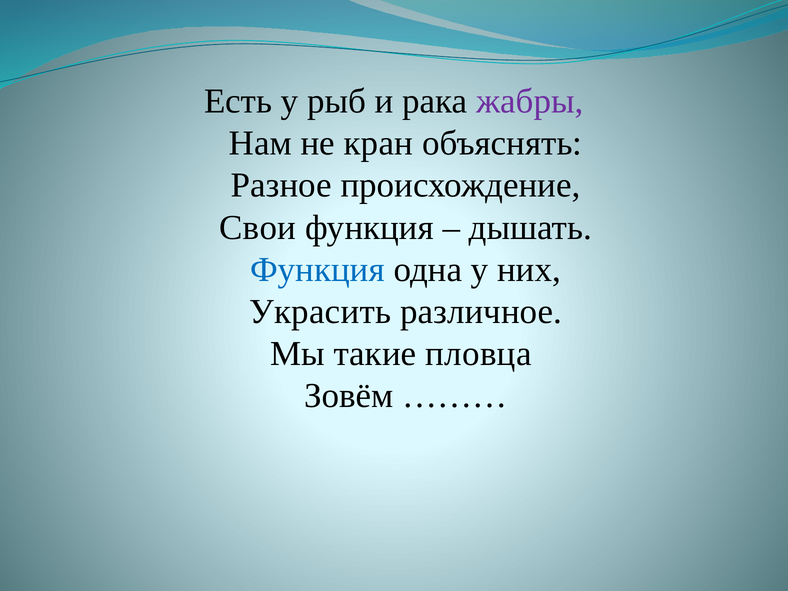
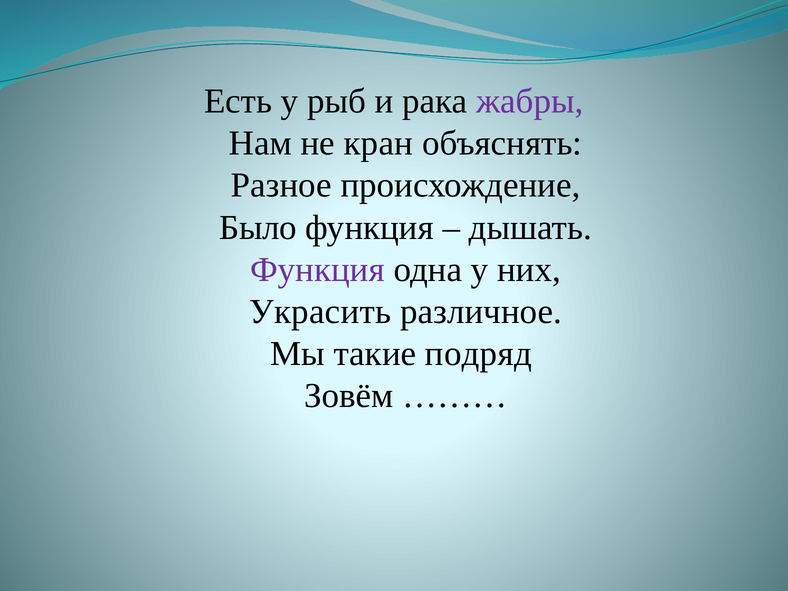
Свои: Свои -> Было (258, 227)
Функция colour: blue -> purple (317, 270)
пловца: пловца -> подряд (478, 354)
